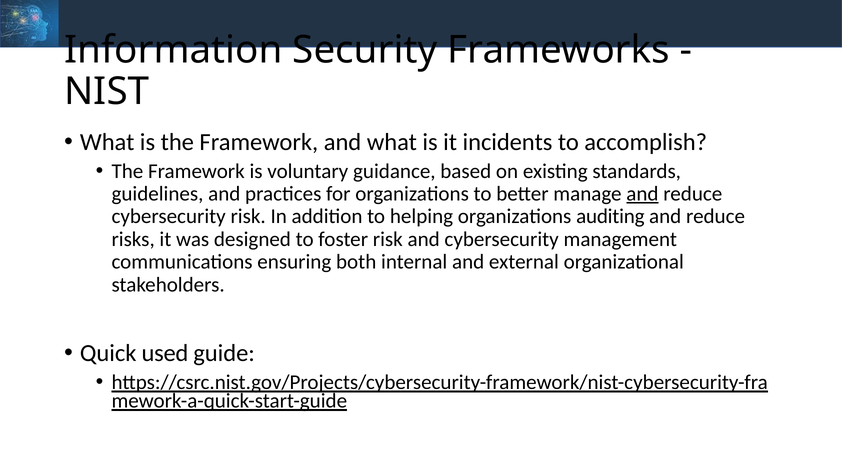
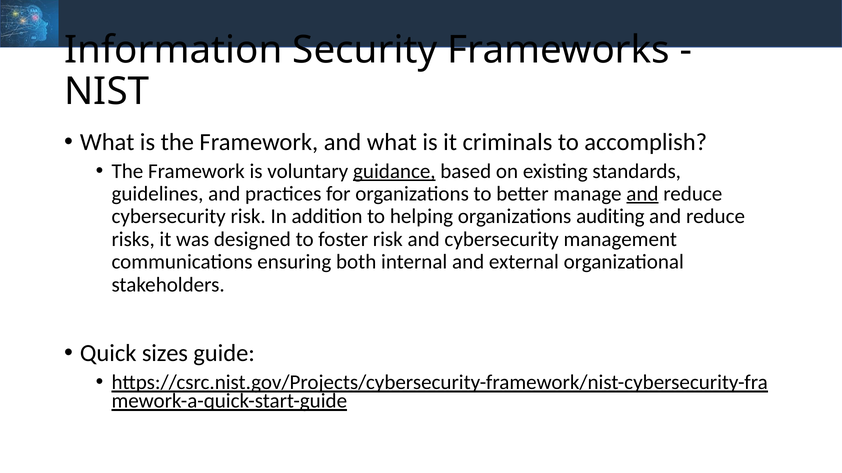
incidents: incidents -> criminals (507, 142)
guidance underline: none -> present (394, 171)
used: used -> sizes (165, 354)
